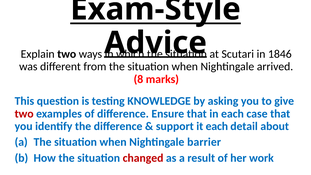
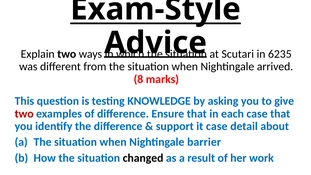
1846: 1846 -> 6235 (280, 54)
it each: each -> case (217, 126)
changed colour: red -> black (143, 158)
